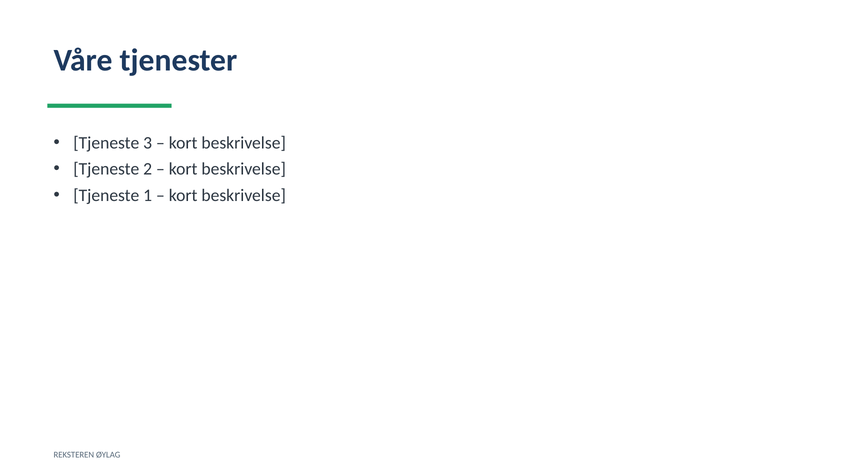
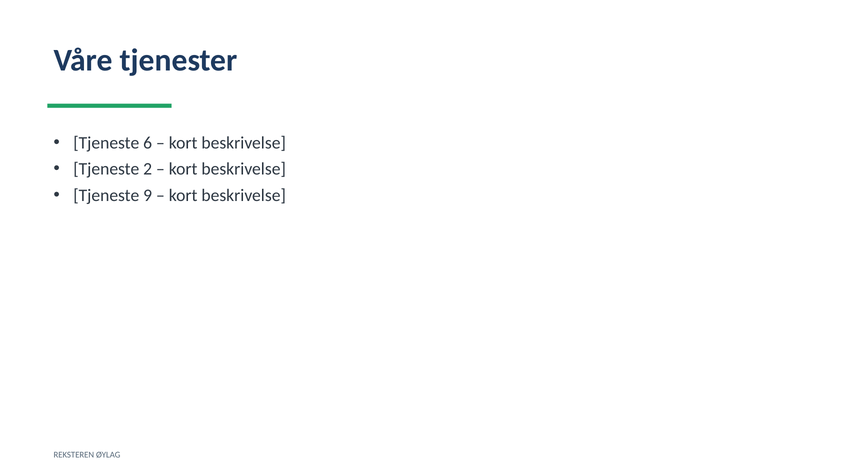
3: 3 -> 6 (148, 143)
1: 1 -> 9 (148, 195)
